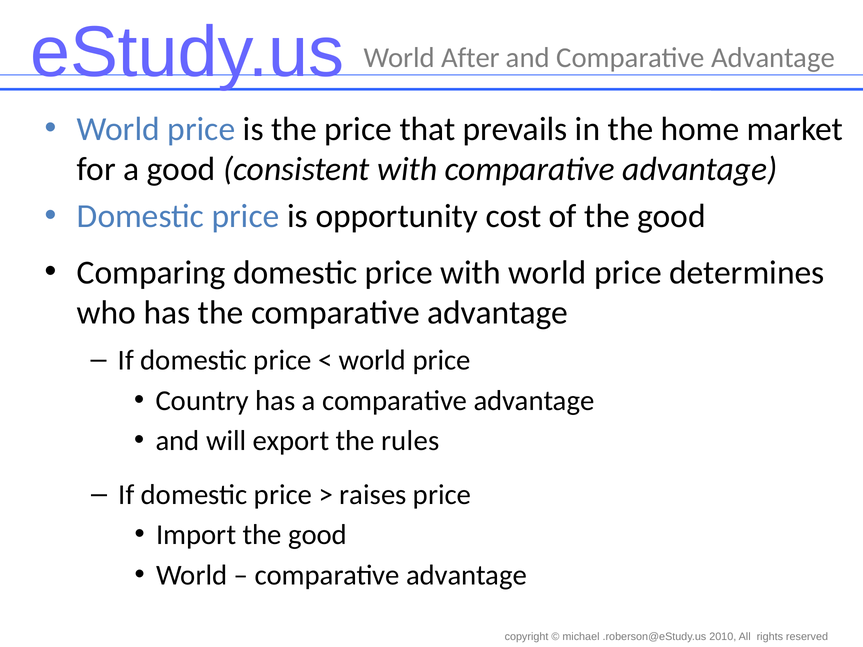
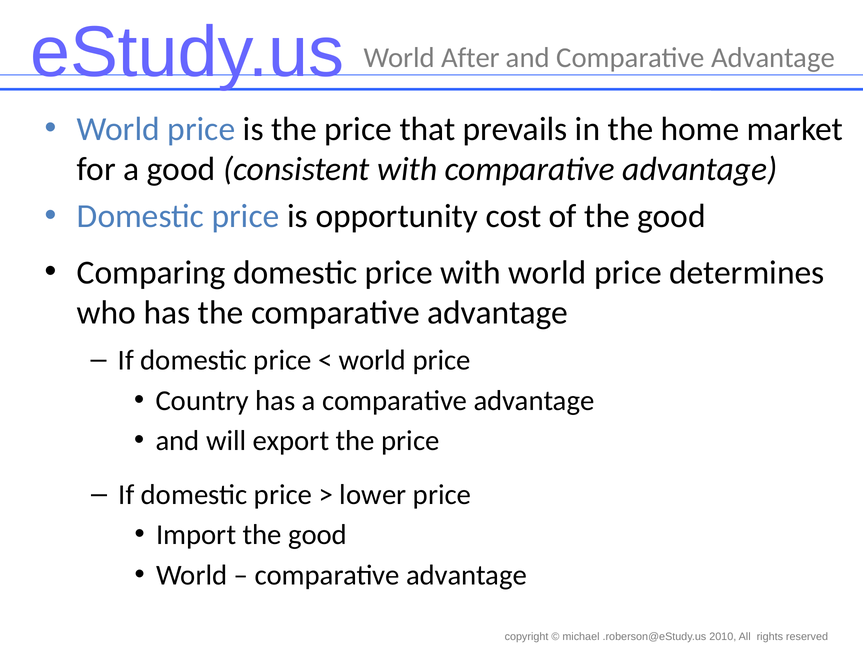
export the rules: rules -> price (410, 441)
raises: raises -> lower (373, 495)
